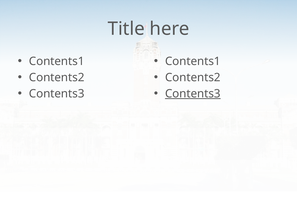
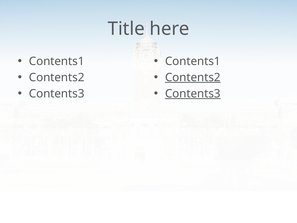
Contents2 underline: none -> present (193, 77)
